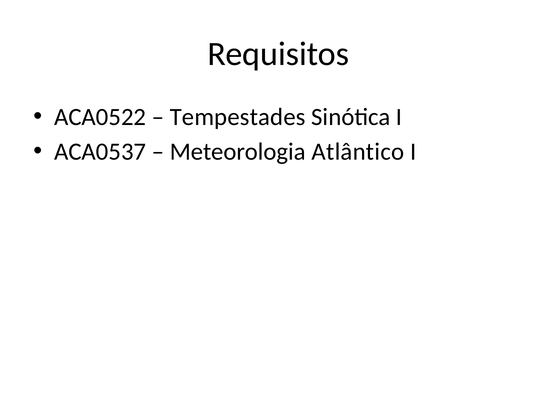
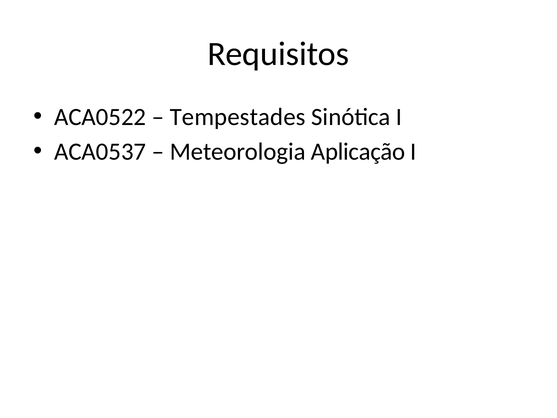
Atlântico: Atlântico -> Aplicação (358, 152)
